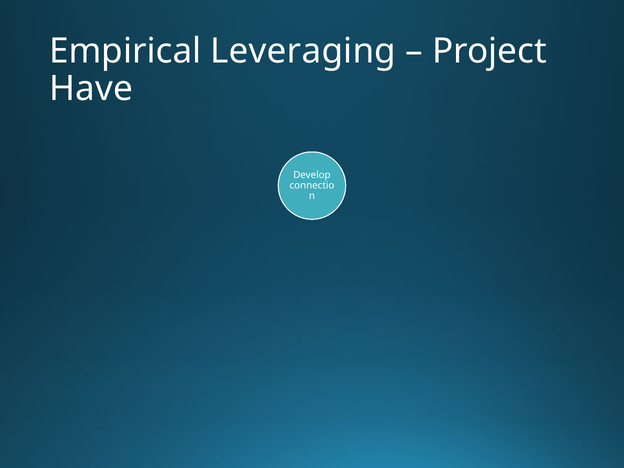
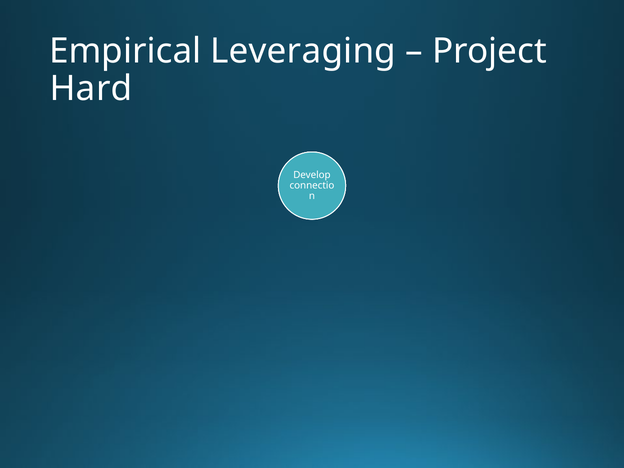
Have: Have -> Hard (91, 89)
